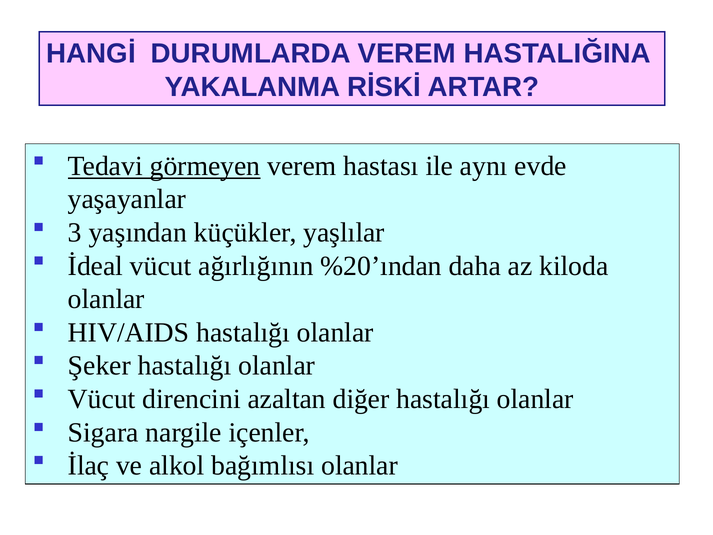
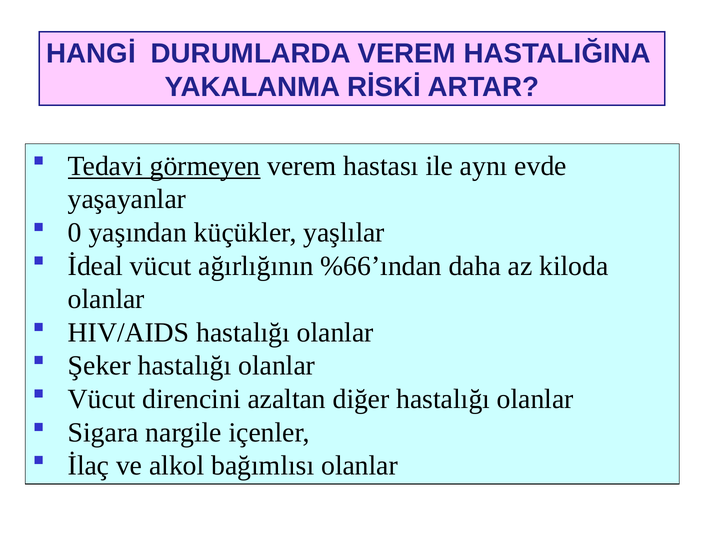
3: 3 -> 0 (75, 232)
%20’ından: %20’ından -> %66’ından (381, 266)
